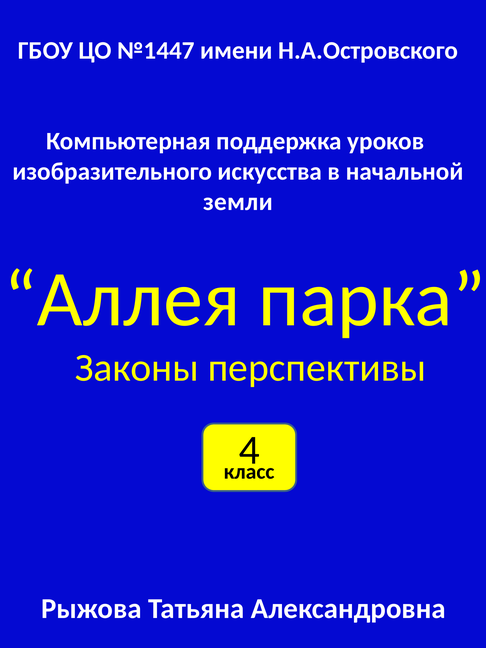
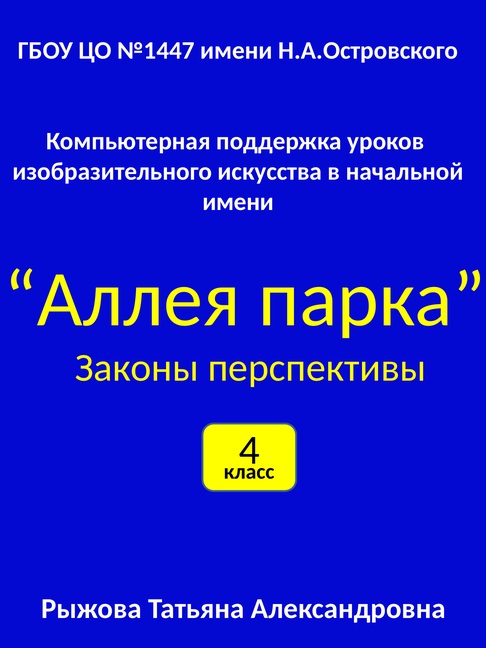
земли: земли -> имени (238, 202)
